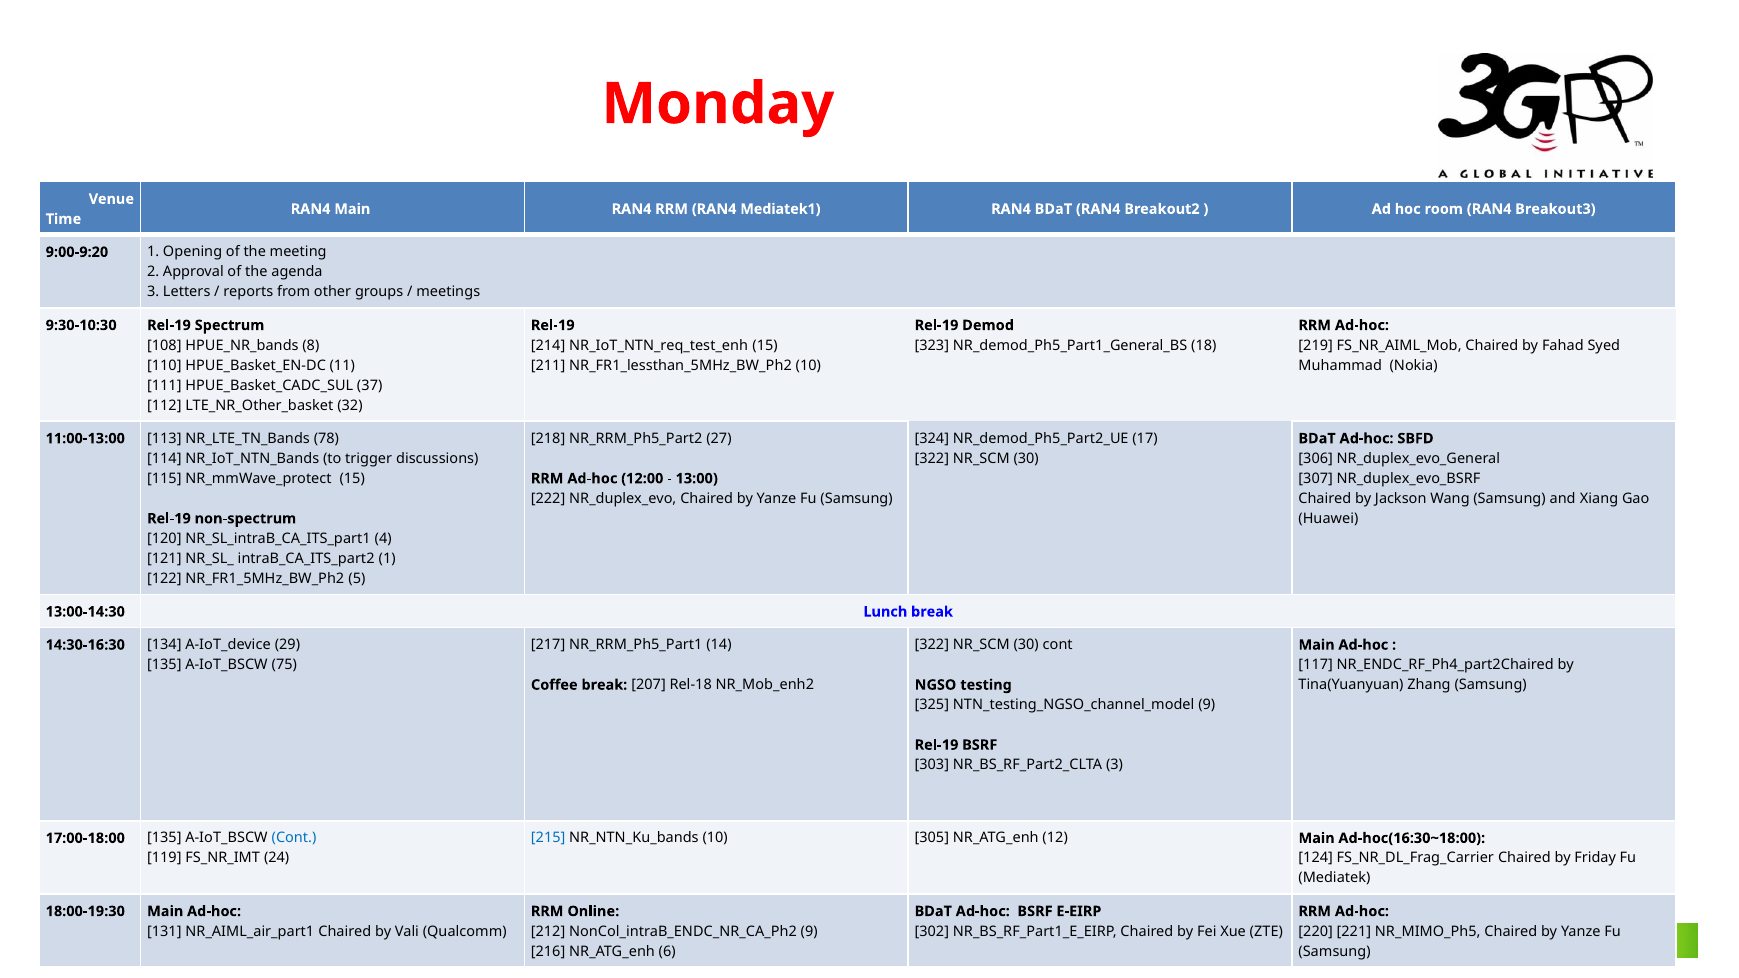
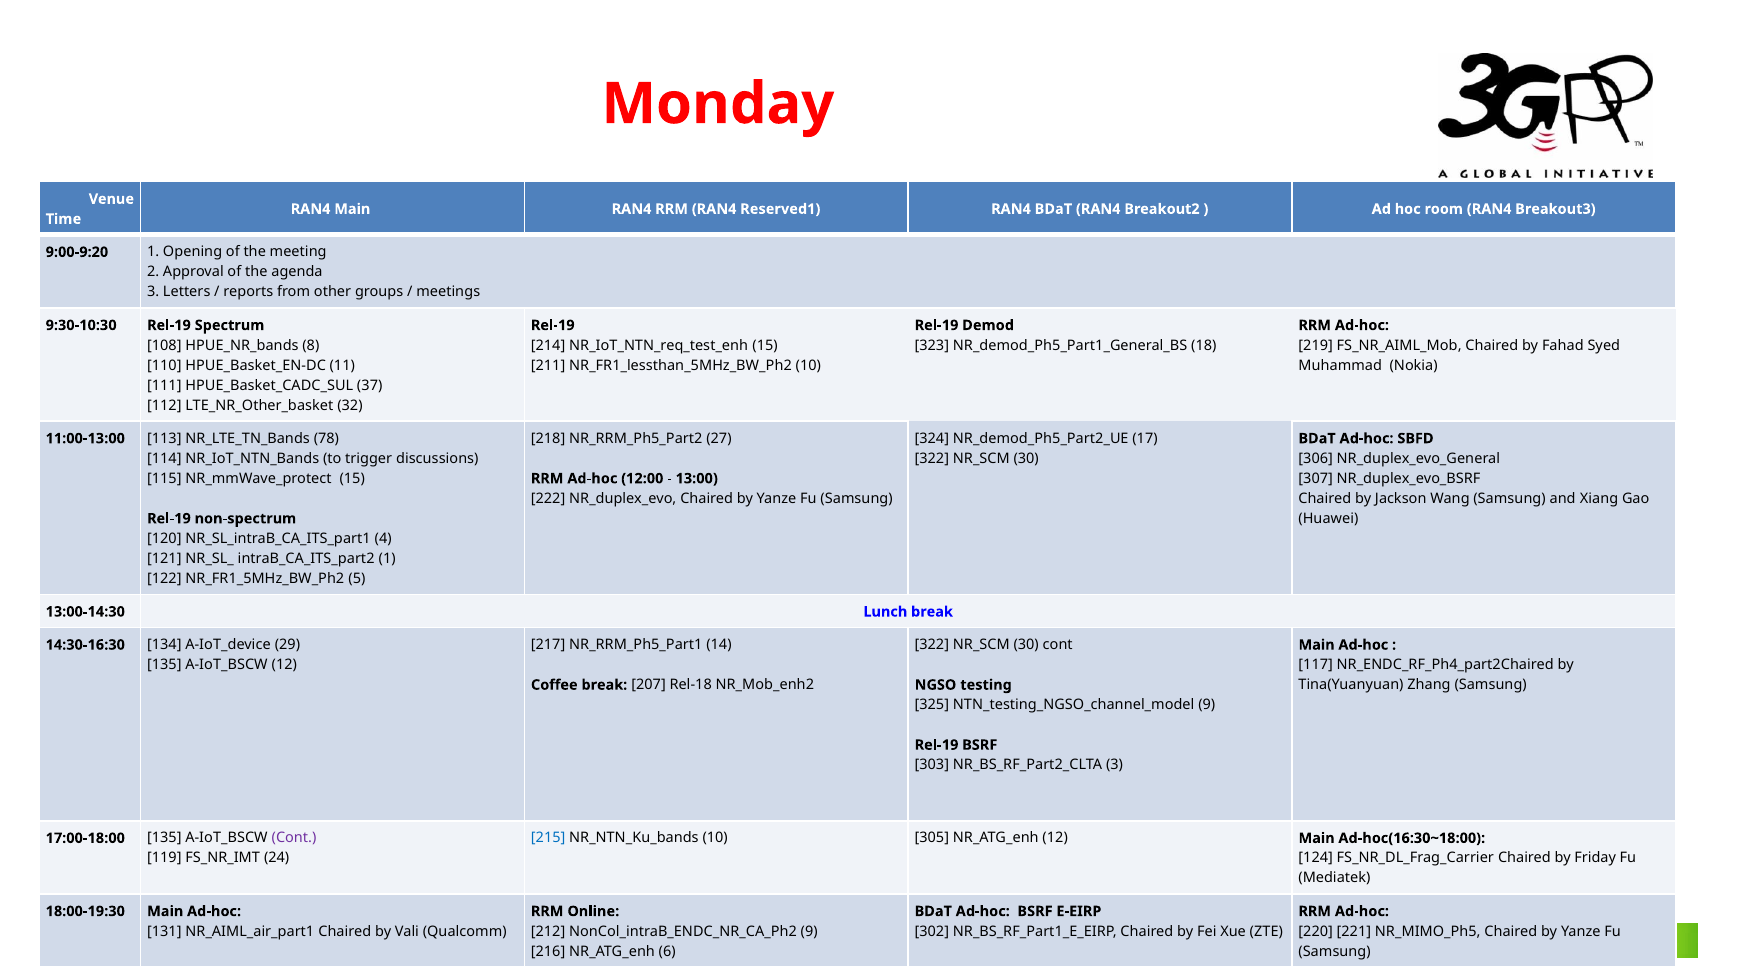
Mediatek1: Mediatek1 -> Reserved1 (780, 209)
75: 75 -> 12 (284, 665)
Cont colour: blue -> purple (294, 838)
